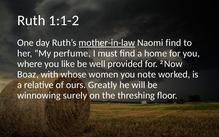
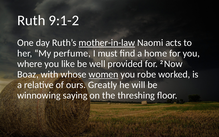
1:1-2: 1:1-2 -> 9:1-2 (64, 20)
Naomi find: find -> acts (173, 43)
women underline: none -> present (104, 74)
note: note -> robe (147, 74)
surely: surely -> saying (75, 95)
